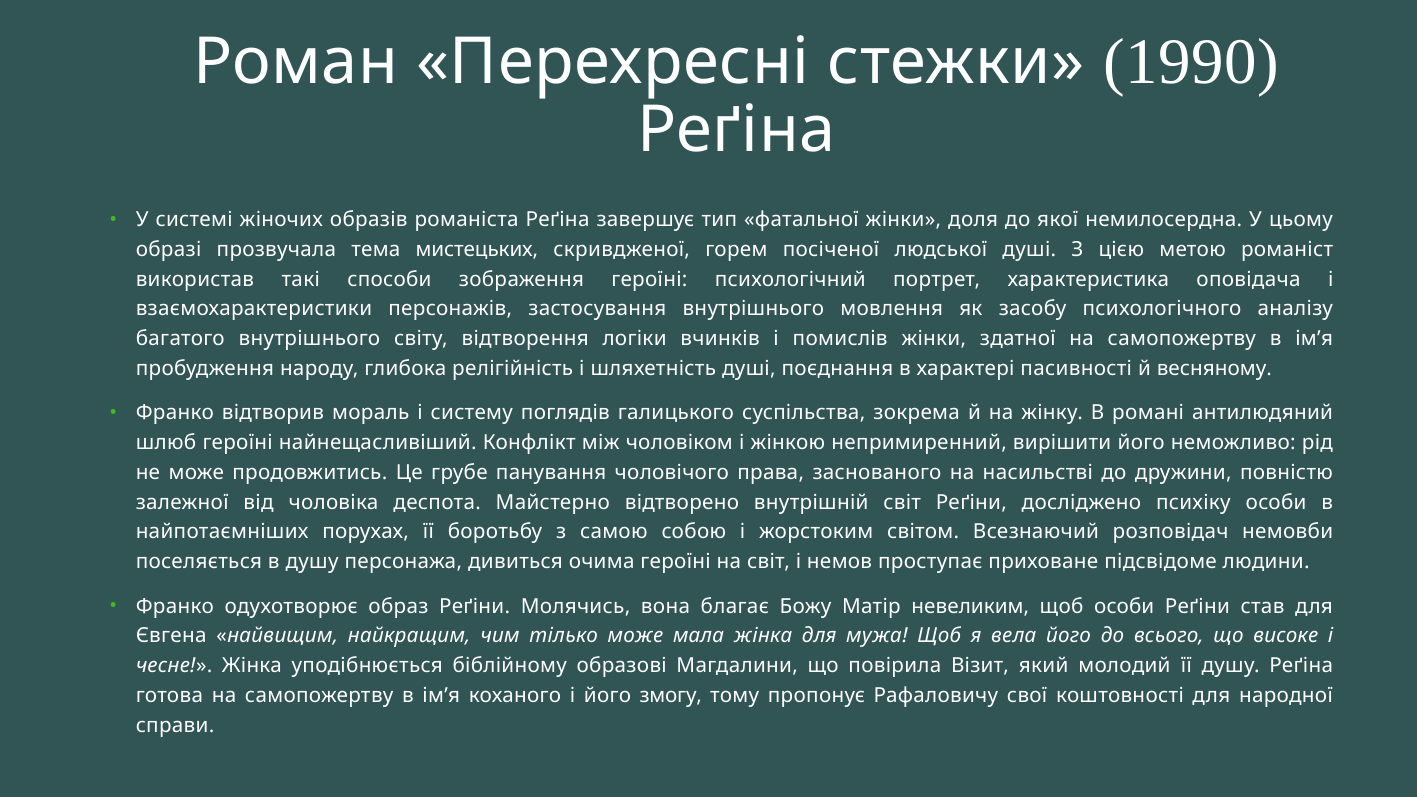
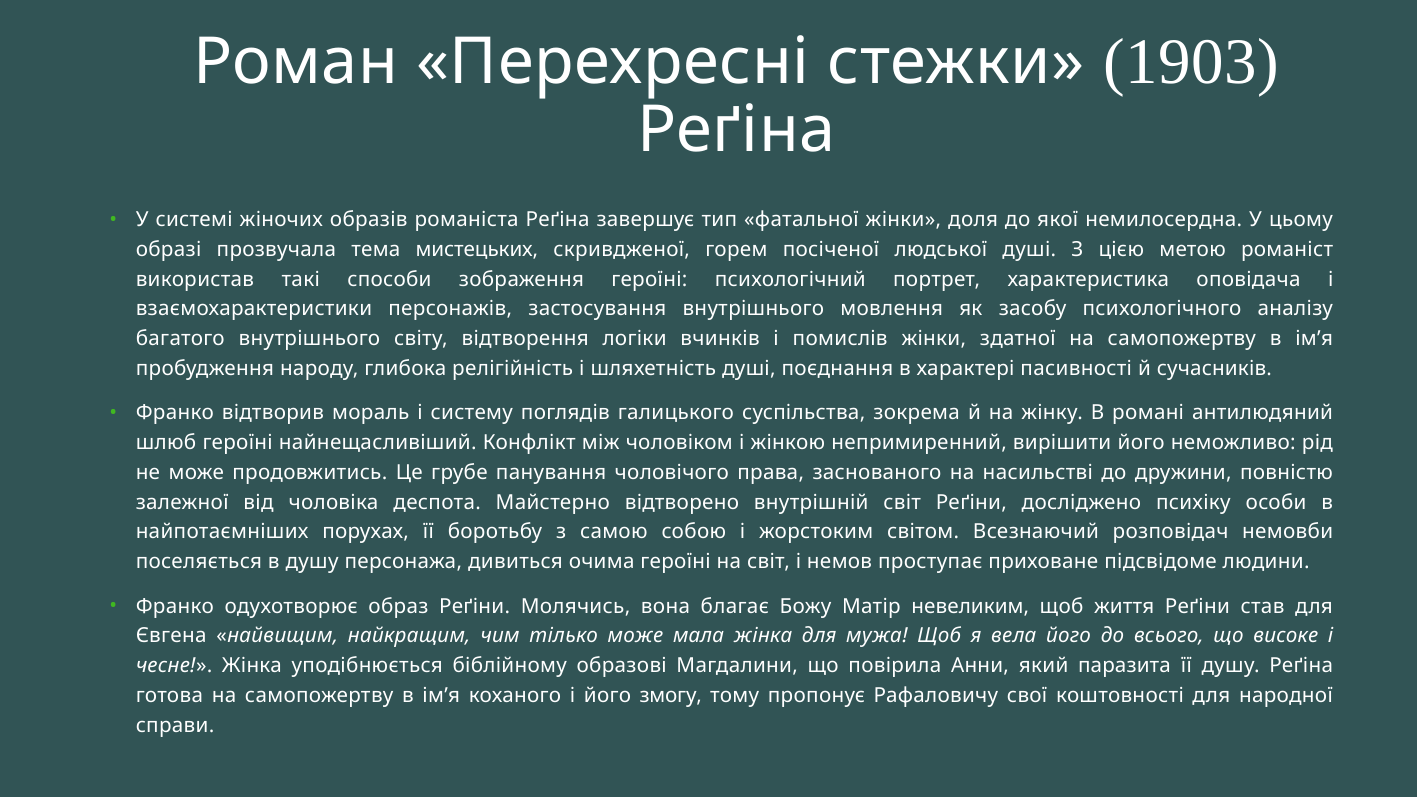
1990: 1990 -> 1903 (1191, 62)
весняному: весняному -> сучасників (1214, 369)
щоб особи: особи -> життя (1124, 606)
Візит: Візит -> Анни (980, 666)
молодий: молодий -> паразита (1124, 666)
